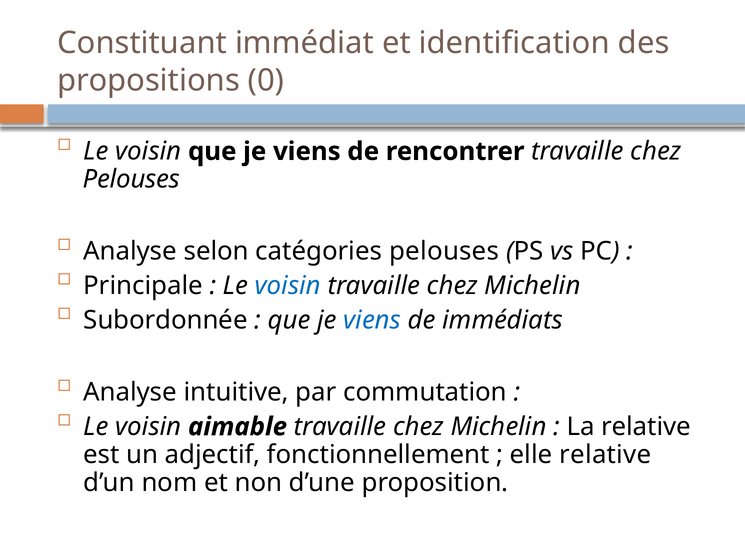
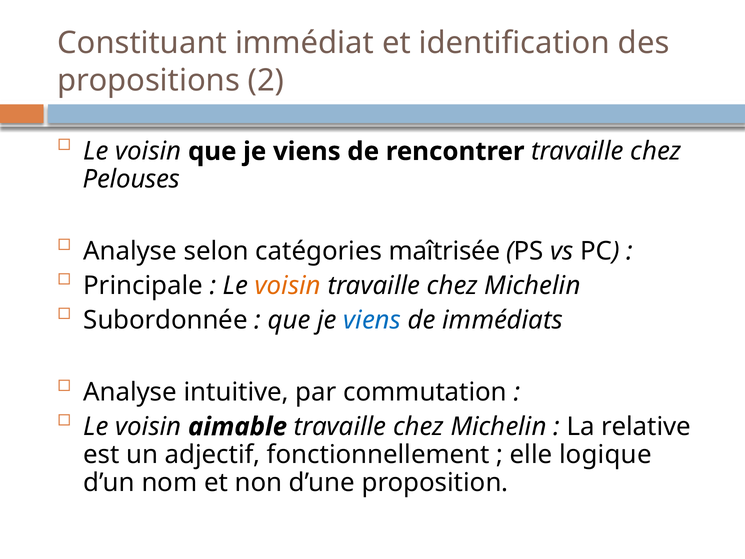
0: 0 -> 2 (266, 80)
catégories pelouses: pelouses -> maîtrisée (444, 251)
voisin colour: blue -> orange (288, 286)
elle relative: relative -> logique (605, 454)
